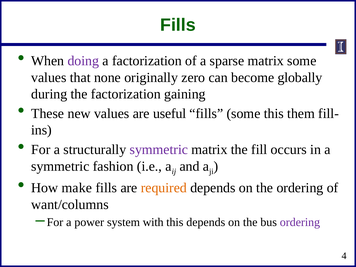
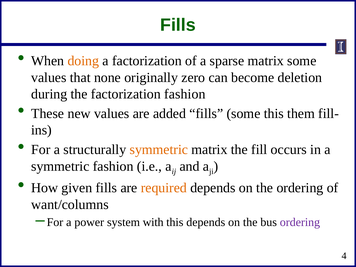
doing colour: purple -> orange (83, 61)
globally: globally -> deletion (300, 78)
factorization gaining: gaining -> fashion (185, 94)
useful: useful -> added (170, 114)
symmetric colour: purple -> orange (159, 150)
make: make -> given (77, 188)
